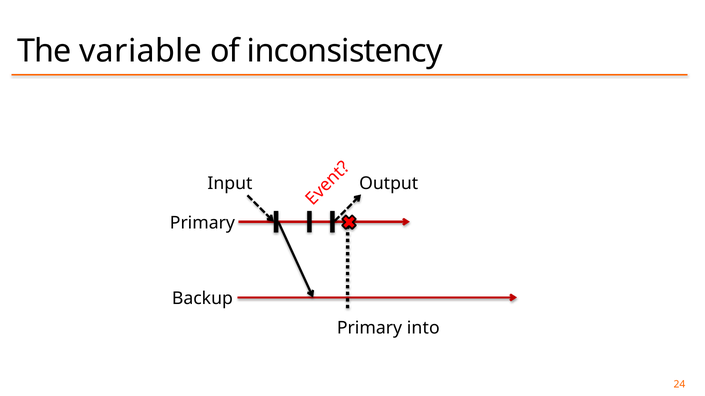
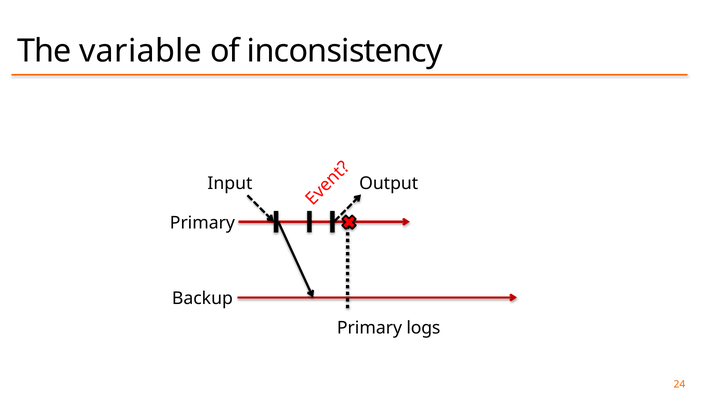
into: into -> logs (423, 328)
